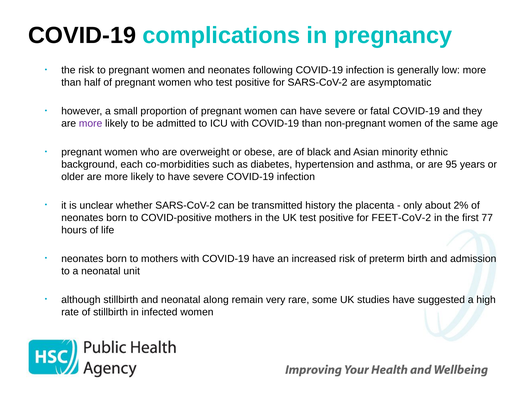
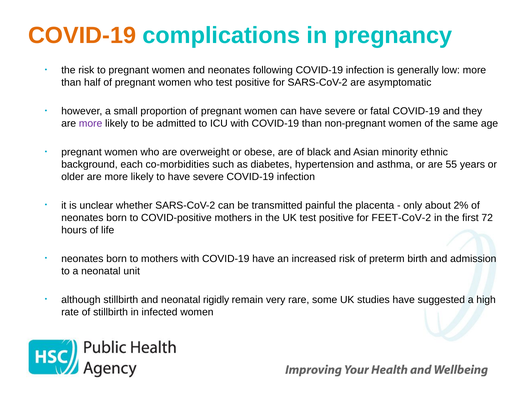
COVID-19 colour: black -> orange (82, 35)
95: 95 -> 55 (451, 165)
history: history -> painful (320, 206)
77: 77 -> 72 (487, 218)
along: along -> rigidly (216, 300)
